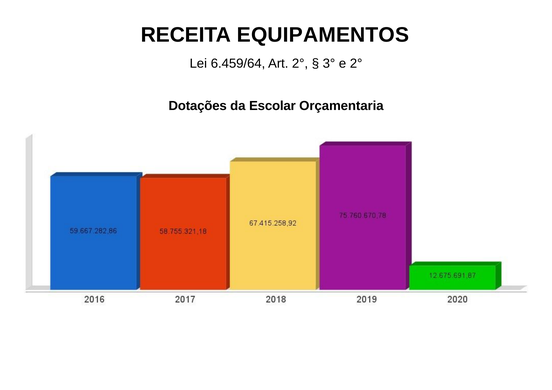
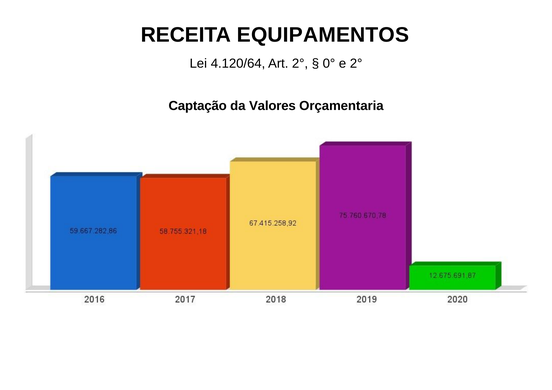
6.459/64: 6.459/64 -> 4.120/64 (238, 64)
3°: 3° -> 0° (329, 64)
Dotações: Dotações -> Captação (198, 106)
Escolar: Escolar -> Valores (272, 106)
